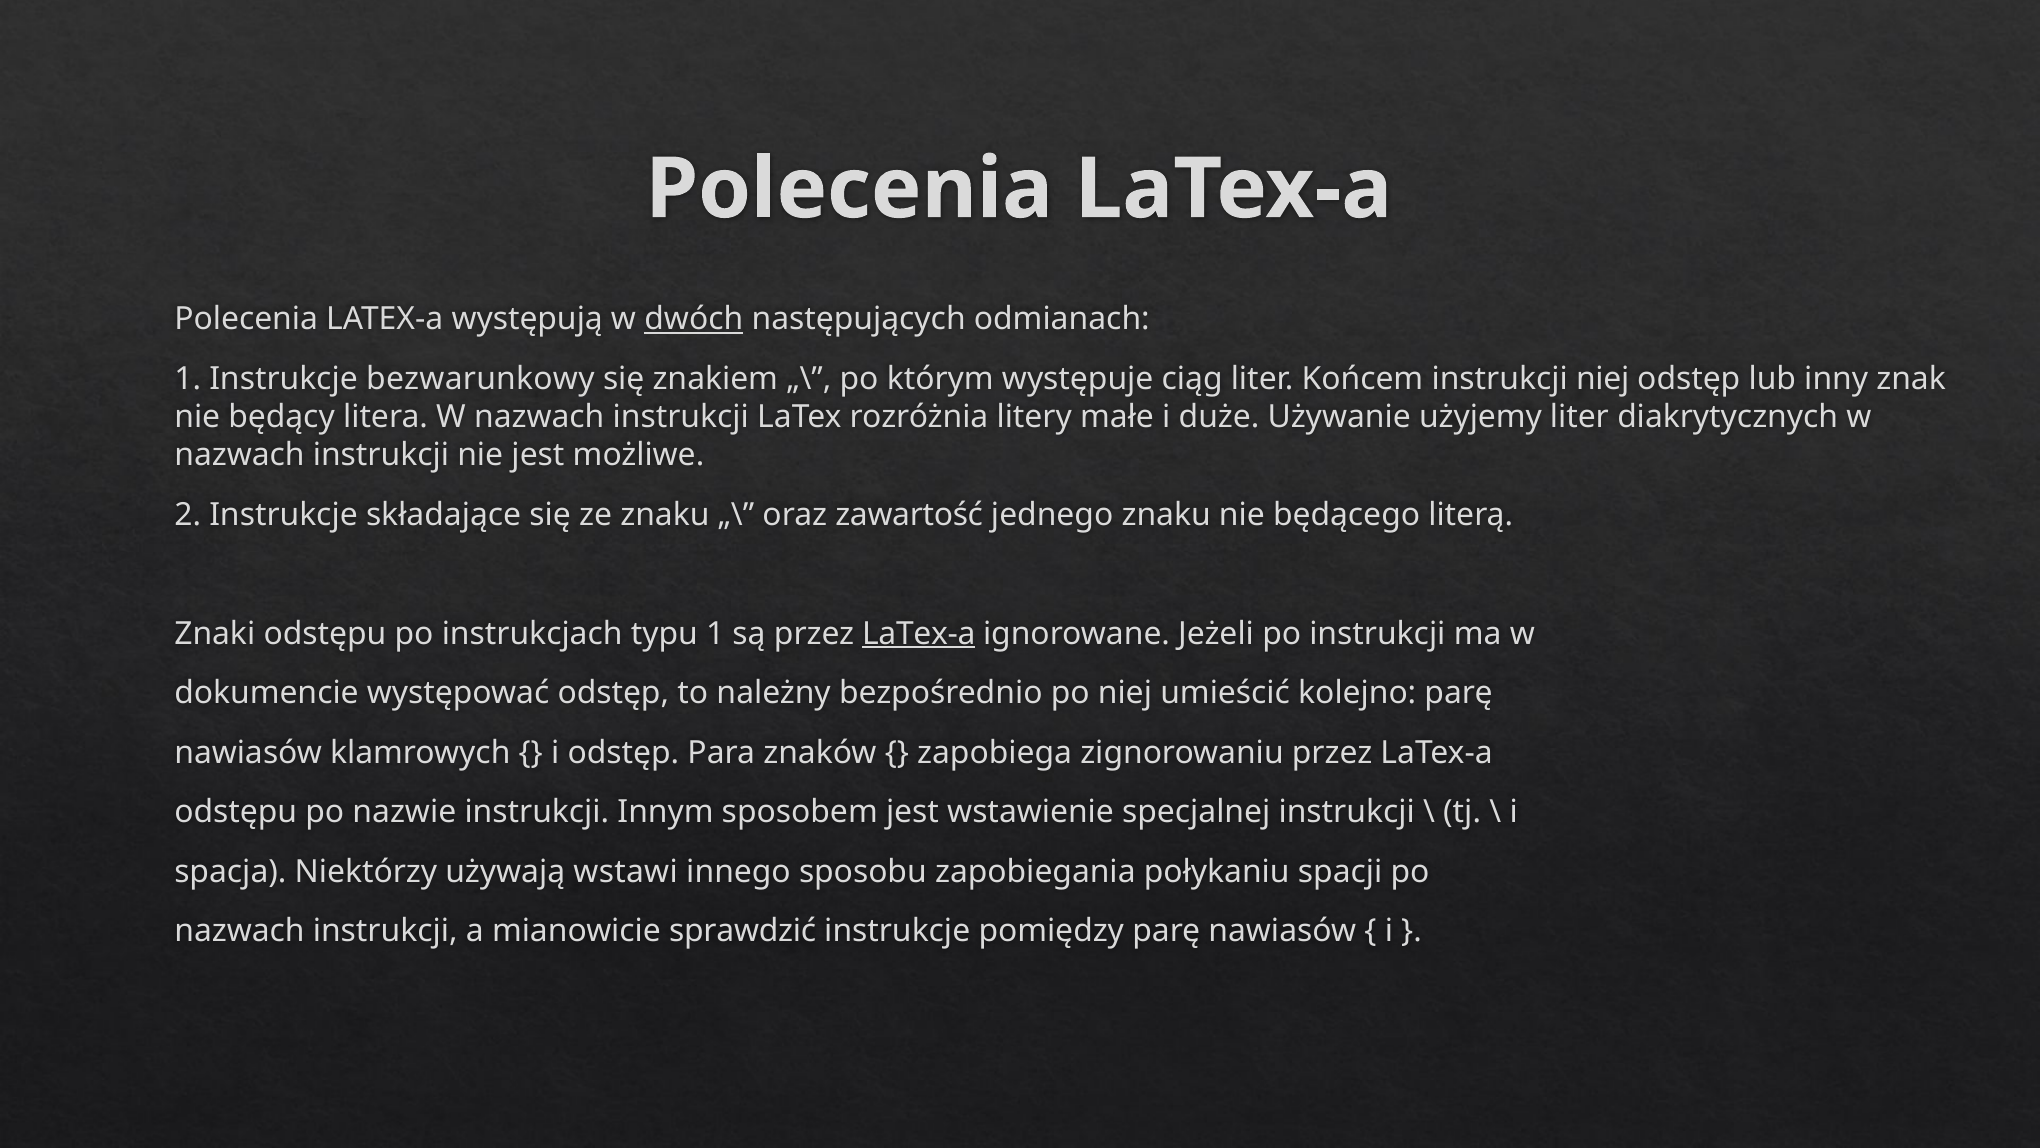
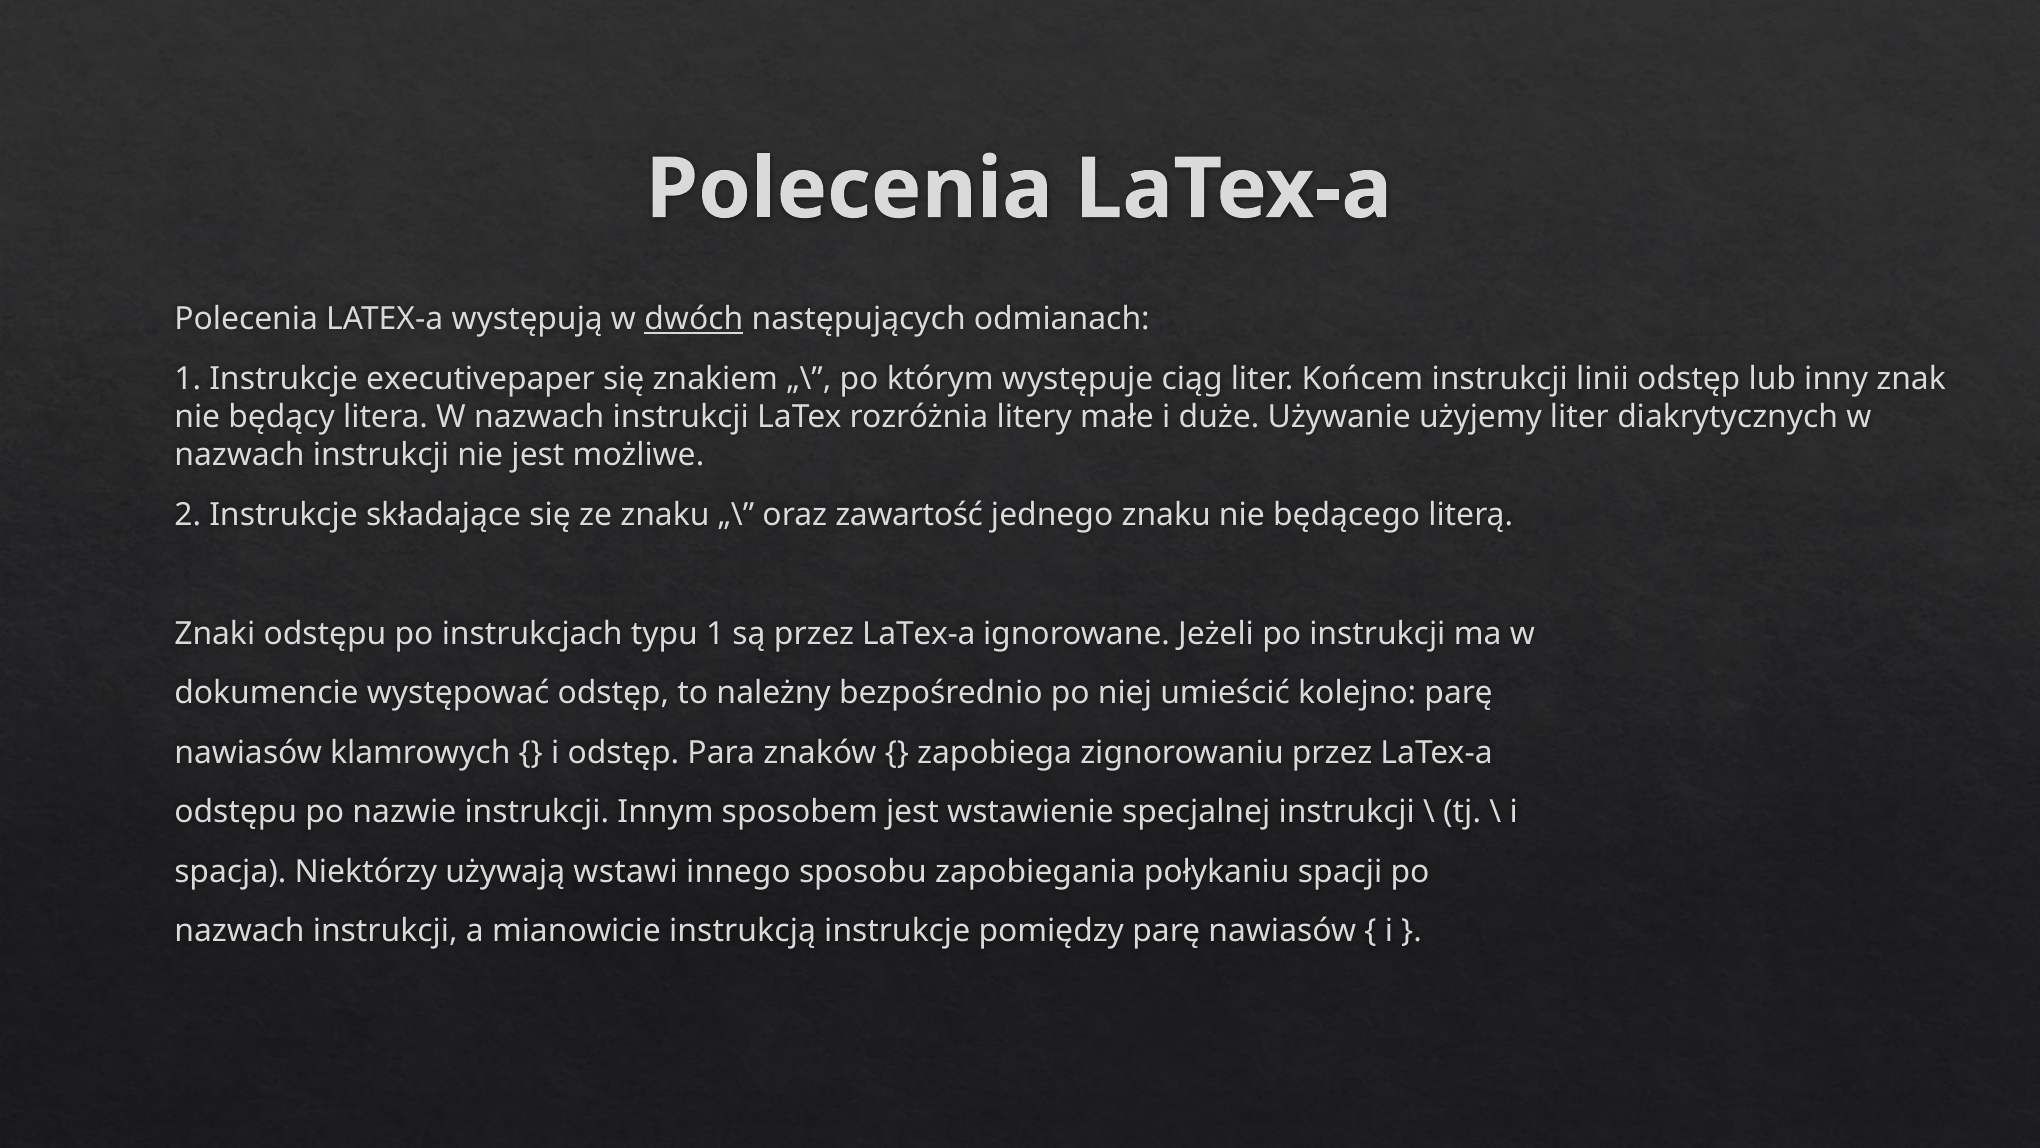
bezwarunkowy: bezwarunkowy -> executivepaper (481, 378)
instrukcji niej: niej -> linii (1603, 378)
LaTex-a underline: present -> none (919, 633)
sprawdzić: sprawdzić -> instrukcją (743, 931)
